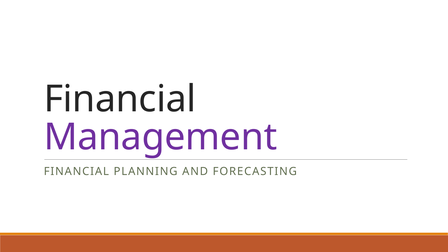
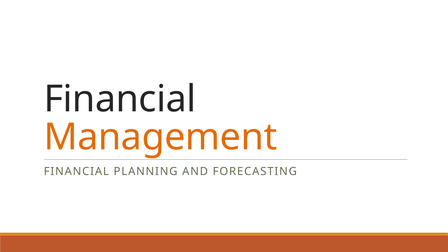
Management colour: purple -> orange (160, 137)
